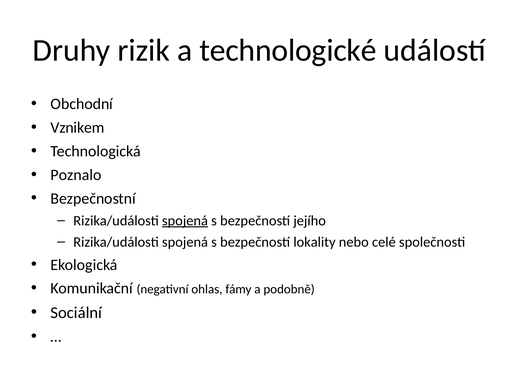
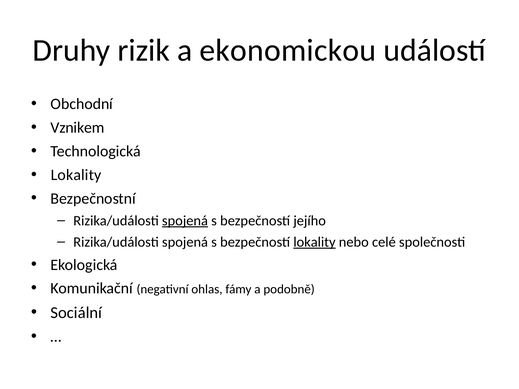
technologické: technologické -> ekonomickou (288, 50)
Poznalo: Poznalo -> Lokality (76, 175)
lokality underline: none -> present (314, 242)
